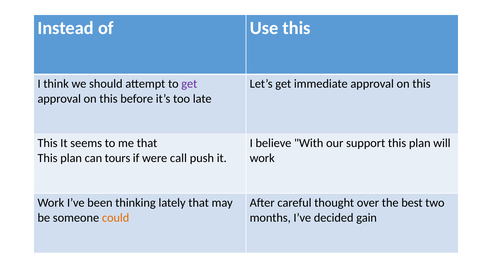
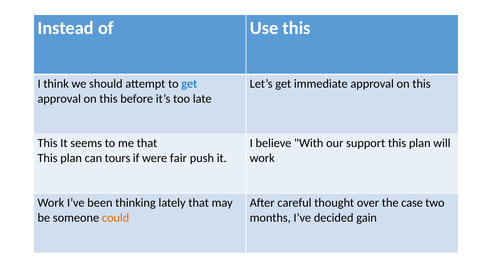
get colour: purple -> blue (189, 84)
call: call -> fair (178, 158)
best: best -> case (412, 203)
